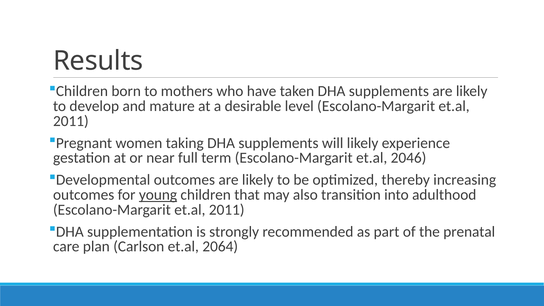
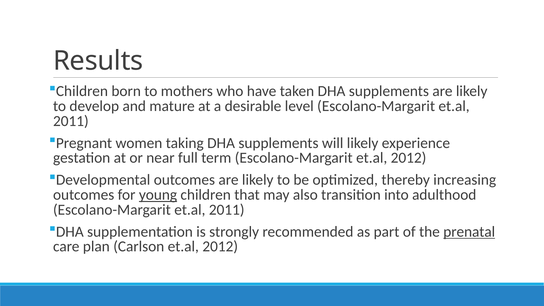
Escolano-Margarit et.al 2046: 2046 -> 2012 (409, 158)
prenatal underline: none -> present (469, 232)
Carlson et.al 2064: 2064 -> 2012 (220, 247)
